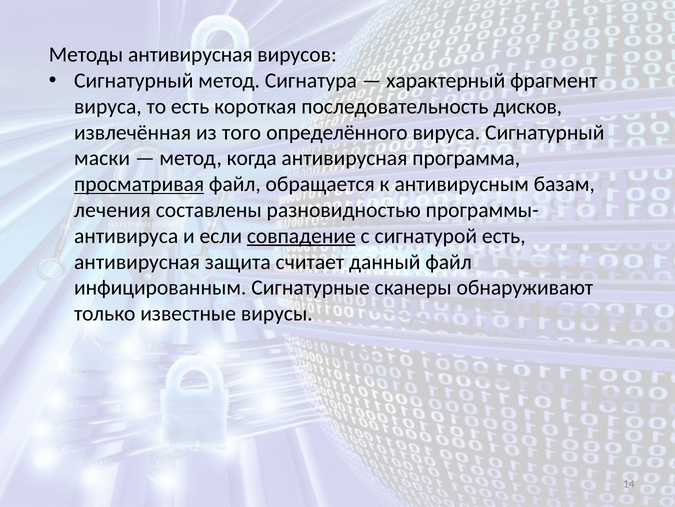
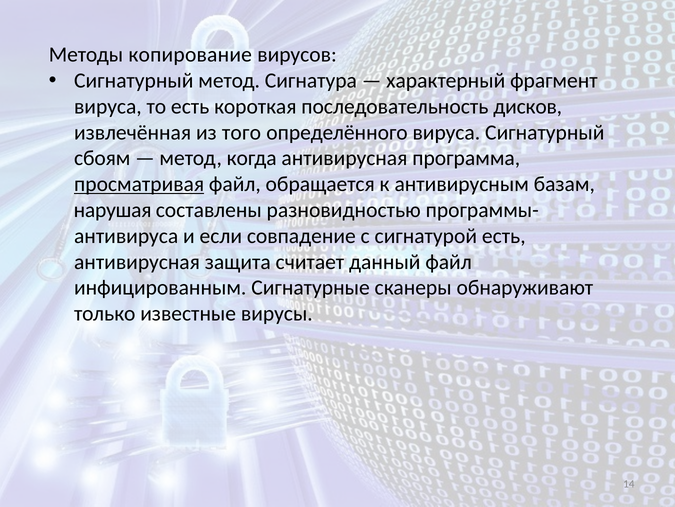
Методы антивирусная: антивирусная -> копирование (190, 55)
маски: маски -> сбоям (102, 158)
лечения: лечения -> нарушая (113, 210)
совпадение underline: present -> none (301, 236)
